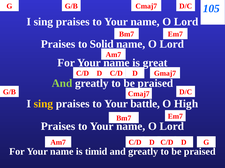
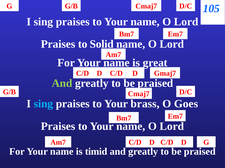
sing colour: yellow -> light blue (43, 104)
battle: battle -> brass (145, 104)
High: High -> Goes (186, 104)
